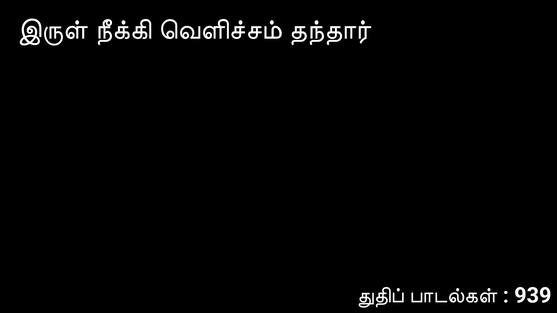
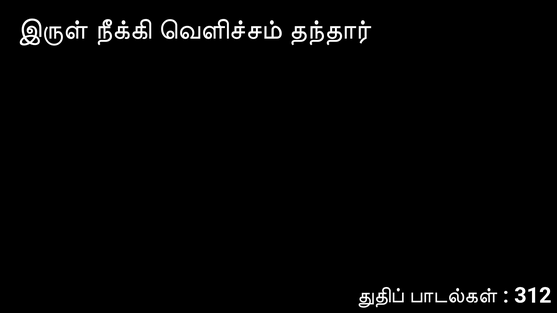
939: 939 -> 312 (533, 296)
